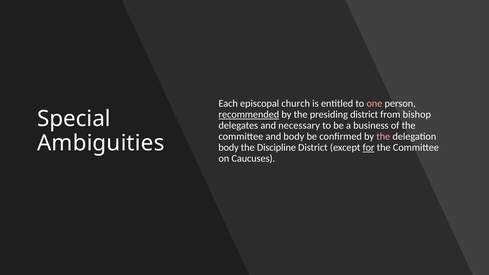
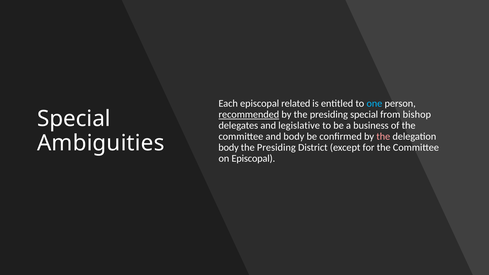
church: church -> related (296, 104)
one colour: pink -> light blue (374, 104)
presiding district: district -> special (364, 115)
necessary: necessary -> legislative (299, 126)
Discipline: Discipline -> Presiding (276, 148)
for underline: present -> none (369, 148)
on Caucuses: Caucuses -> Episcopal (253, 159)
